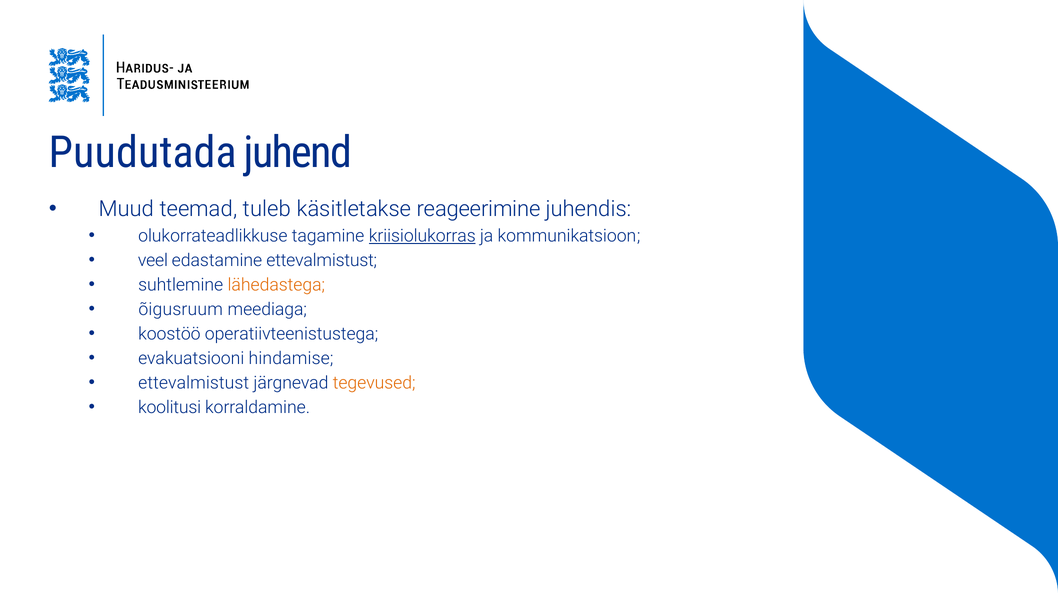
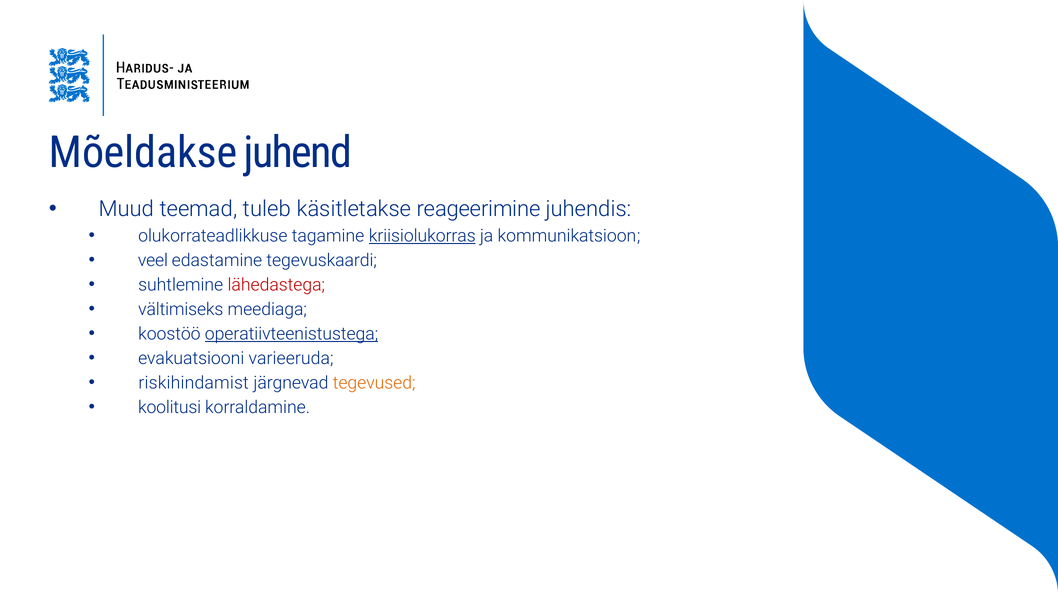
Puudutada: Puudutada -> Mõeldakse (143, 153)
edastamine ettevalmistust: ettevalmistust -> tegevuskaardi (322, 260)
lähedastega colour: orange -> red (276, 285)
õigusruum: õigusruum -> vältimiseks (181, 309)
operatiivteenistustega underline: none -> present (292, 334)
hindamise: hindamise -> varieeruda (291, 358)
ettevalmistust: ettevalmistust -> riskihindamist (194, 383)
